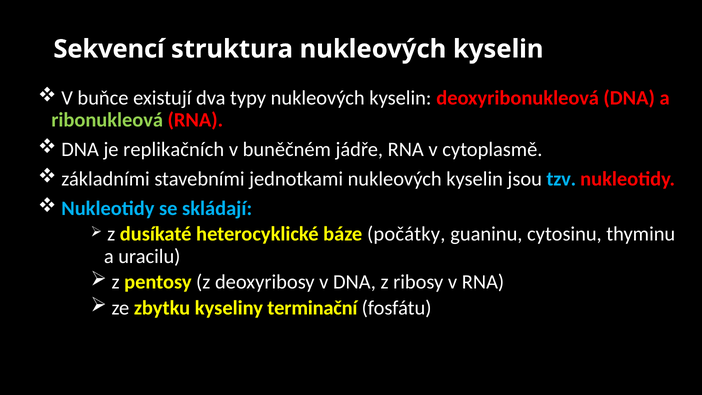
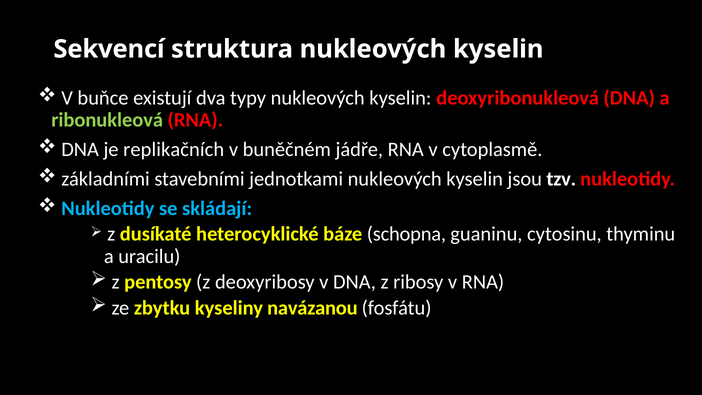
tzv colour: light blue -> white (561, 179)
počátky: počátky -> schopna (406, 234)
terminační: terminační -> navázanou (312, 308)
